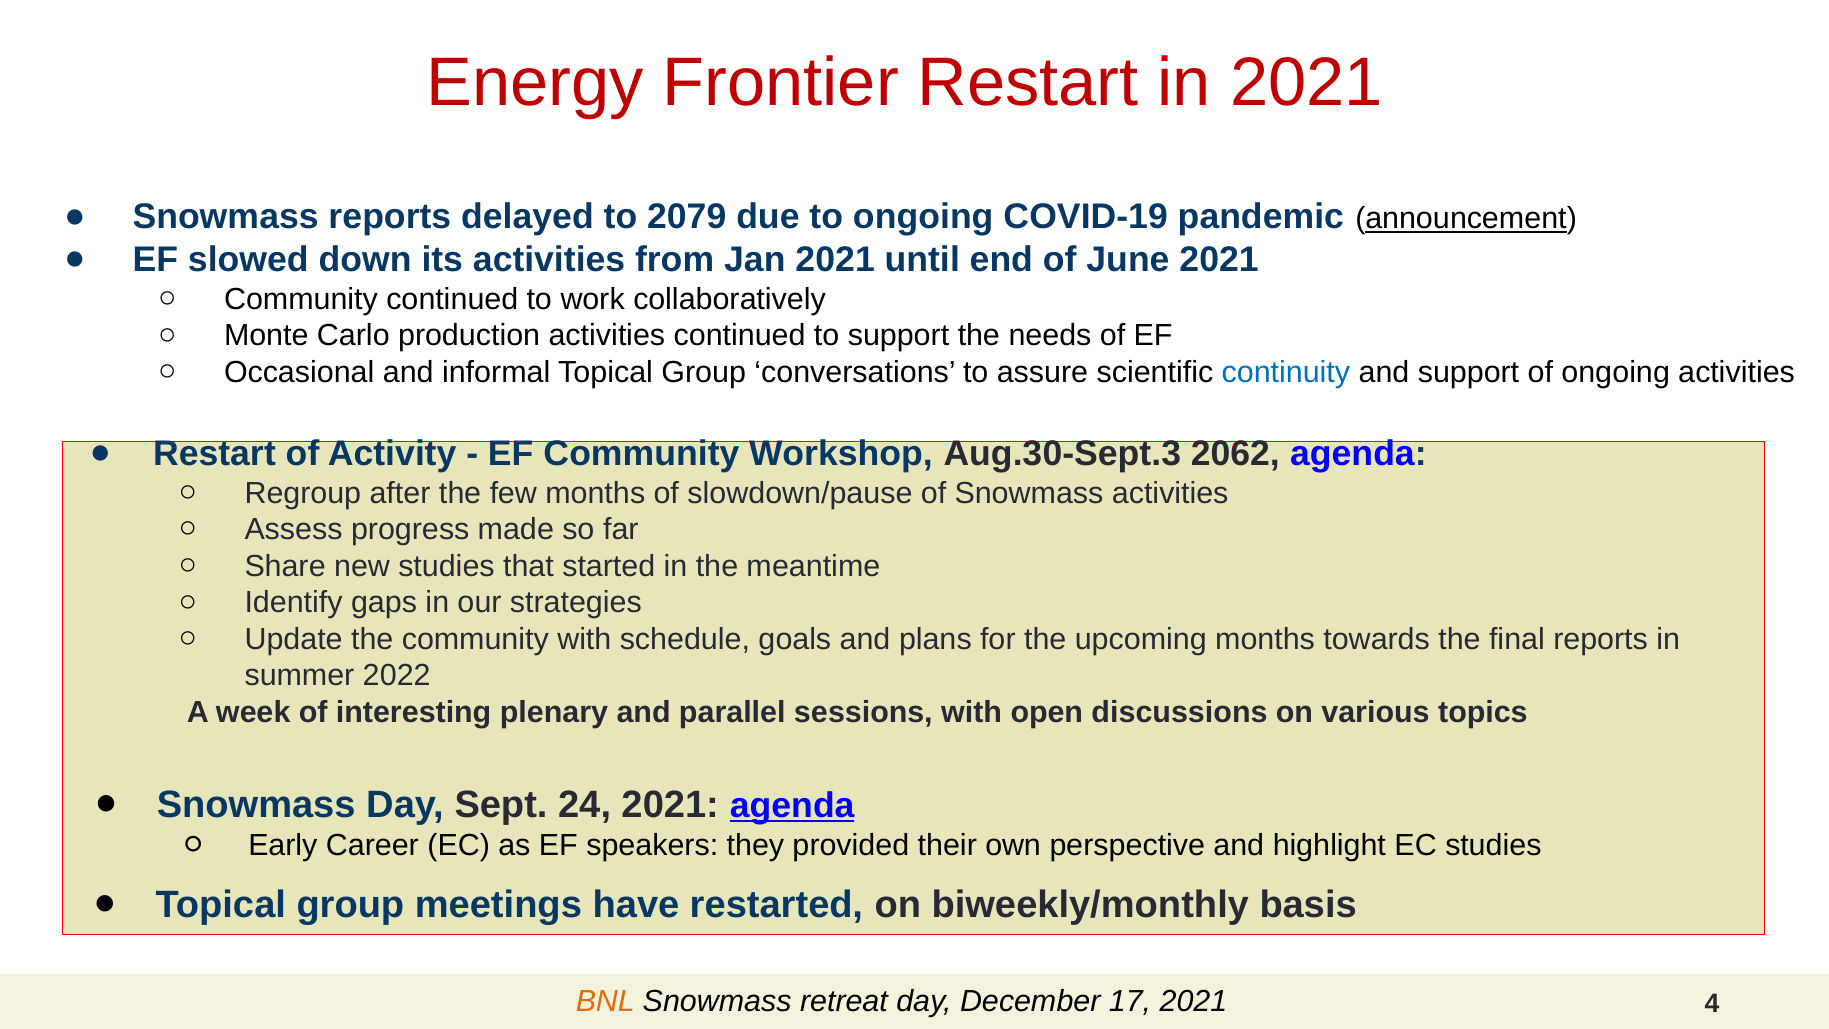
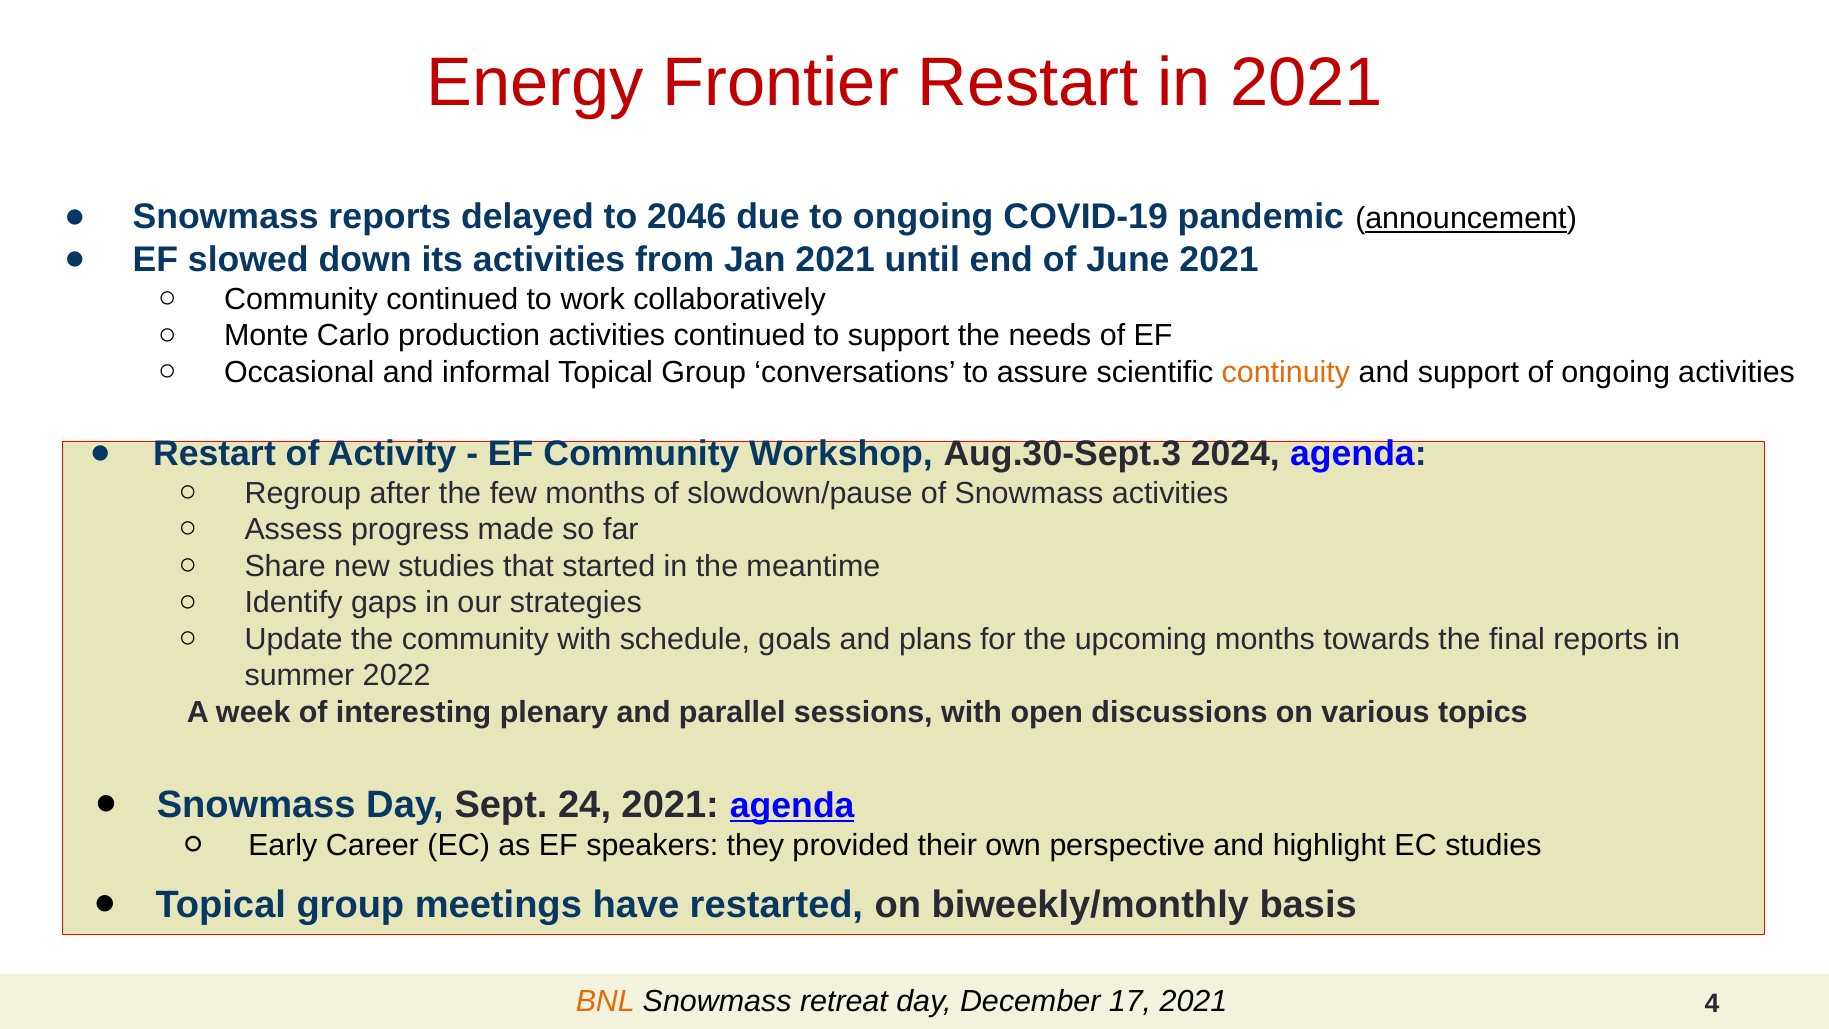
2079: 2079 -> 2046 (687, 217)
continuity colour: blue -> orange (1286, 372)
2062: 2062 -> 2024 (1235, 454)
